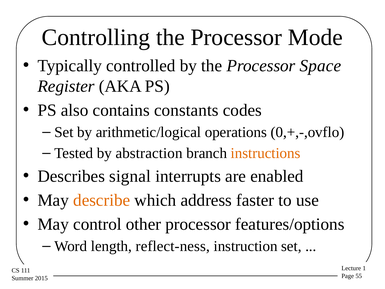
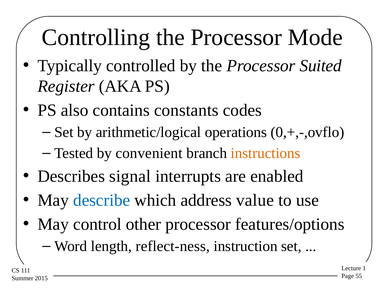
Space: Space -> Suited (321, 66)
abstraction: abstraction -> convenient (149, 153)
describe colour: orange -> blue (102, 200)
faster: faster -> value (255, 200)
